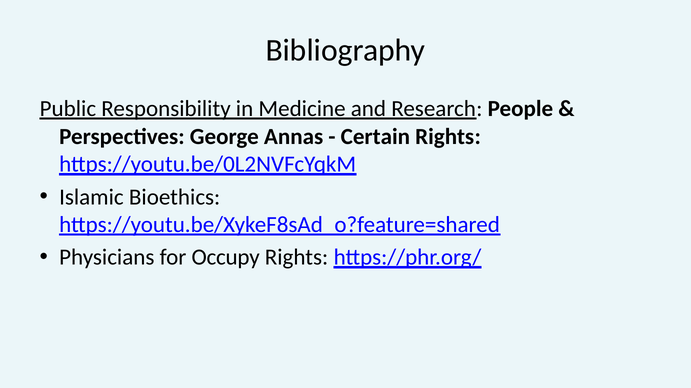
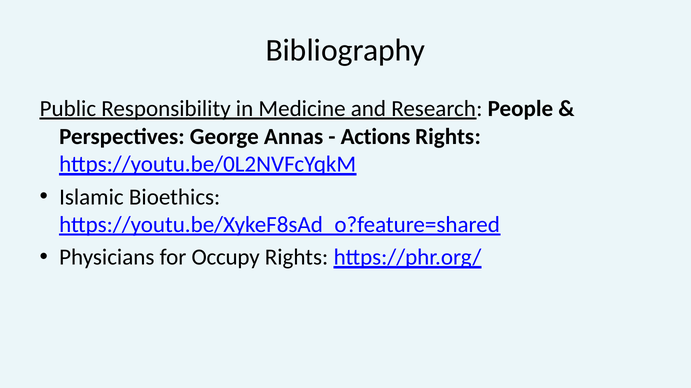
Certain: Certain -> Actions (375, 137)
